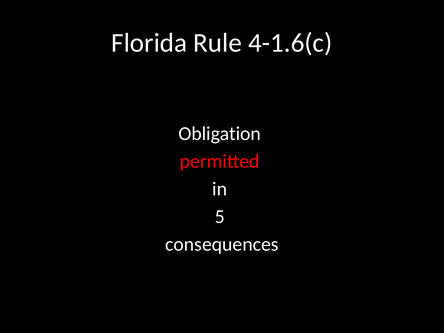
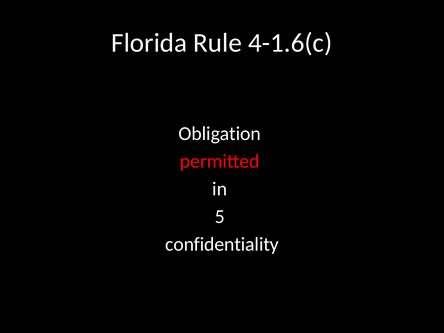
consequences: consequences -> confidentiality (222, 244)
